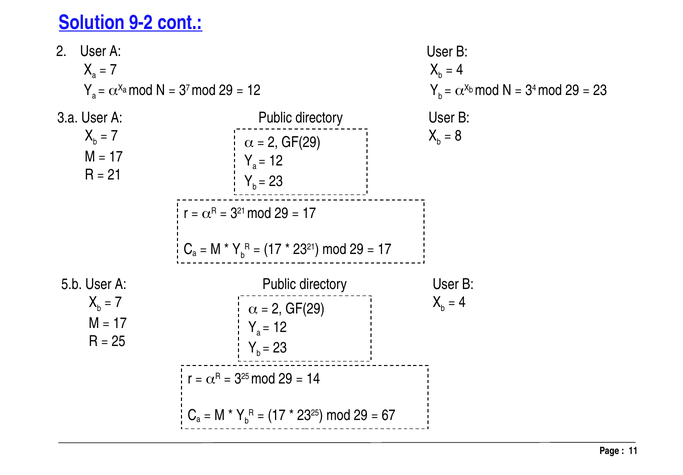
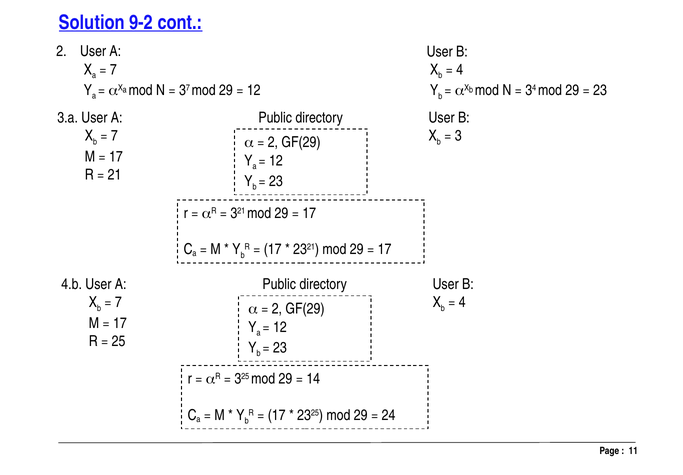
8: 8 -> 3 (458, 136)
5.b: 5.b -> 4.b (72, 284)
67: 67 -> 24 (389, 415)
